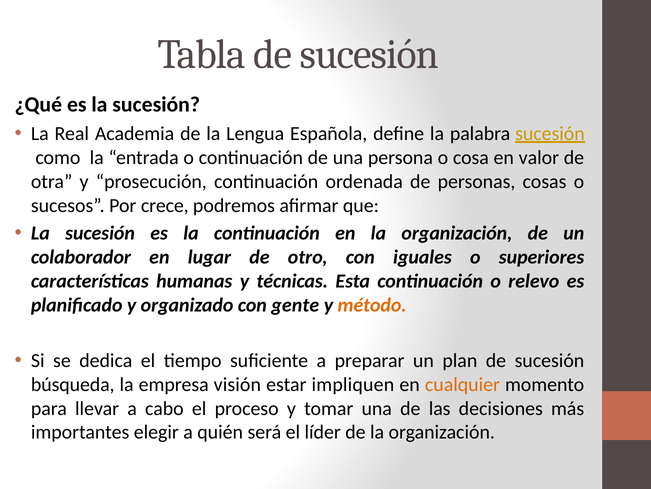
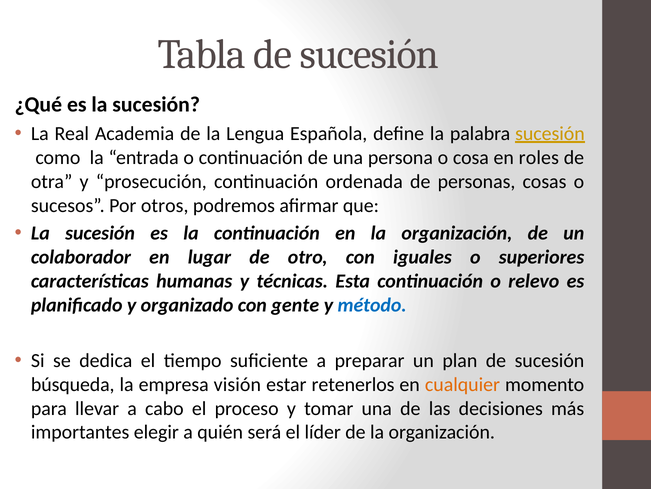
valor: valor -> roles (539, 158)
crece: crece -> otros (165, 205)
método colour: orange -> blue (372, 305)
impliquen: impliquen -> retenerlos (353, 384)
